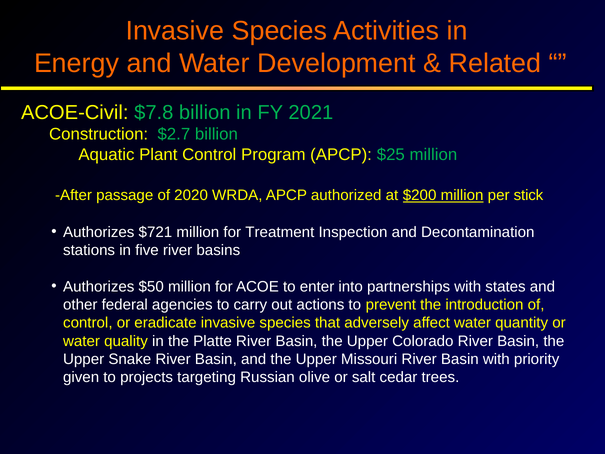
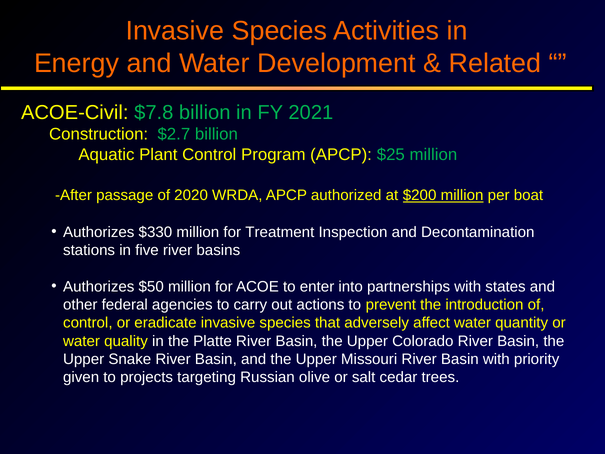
stick: stick -> boat (528, 195)
$721: $721 -> $330 (155, 232)
